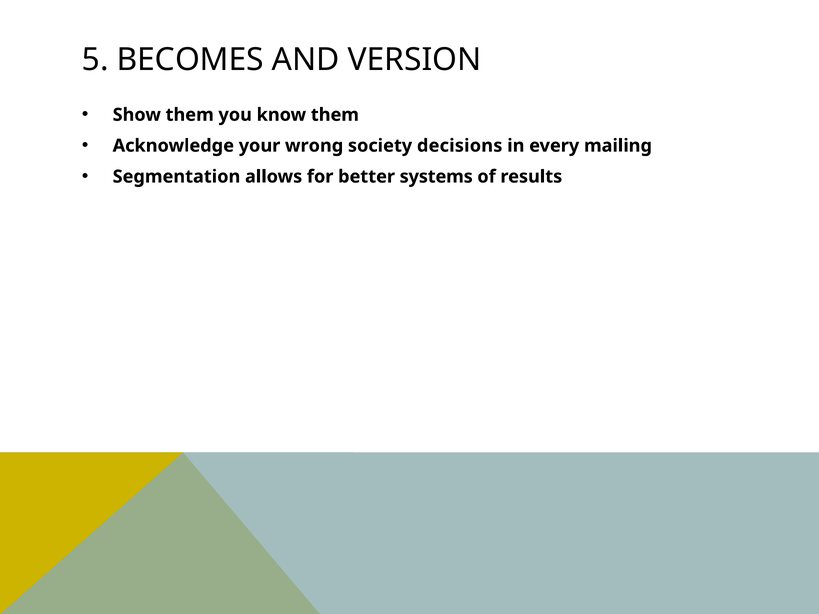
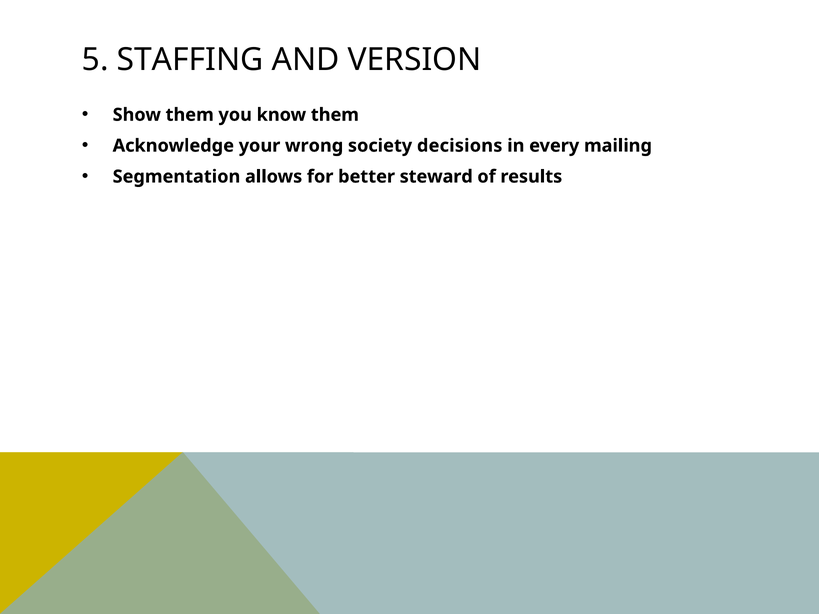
BECOMES: BECOMES -> STAFFING (190, 60)
systems: systems -> steward (436, 177)
